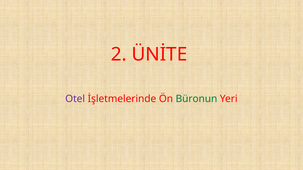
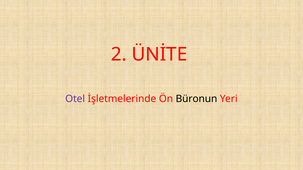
Büronun colour: green -> black (196, 99)
